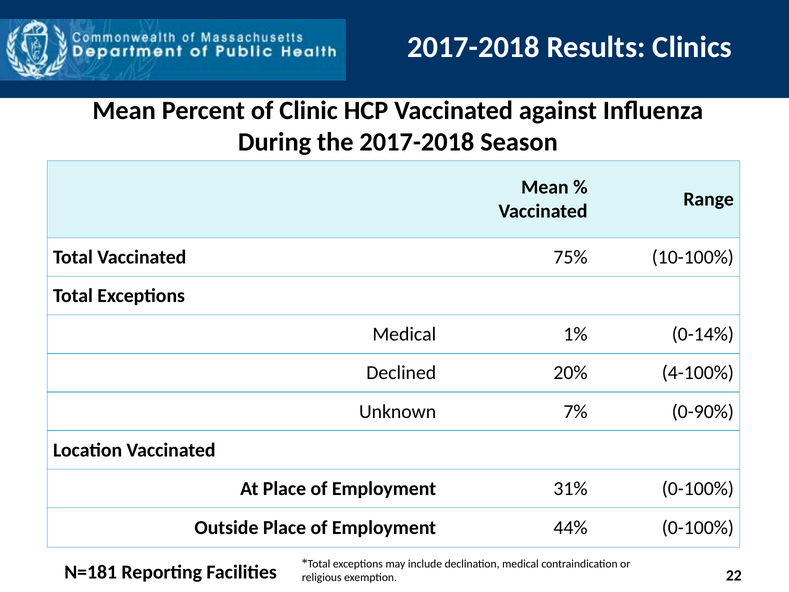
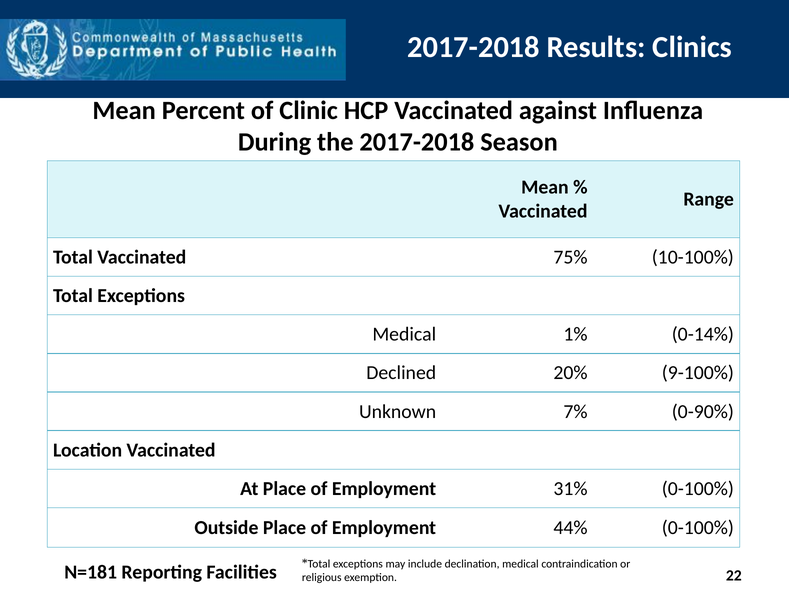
4-100%: 4-100% -> 9-100% (698, 373)
